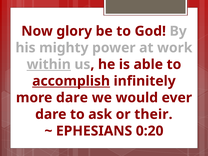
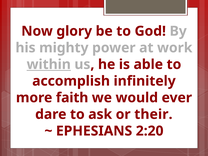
accomplish underline: present -> none (71, 81)
more dare: dare -> faith (72, 98)
0:20: 0:20 -> 2:20 (150, 131)
